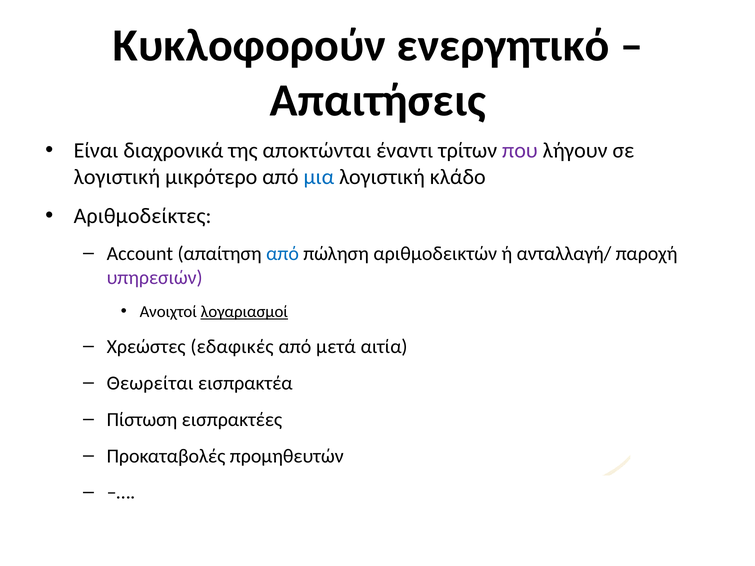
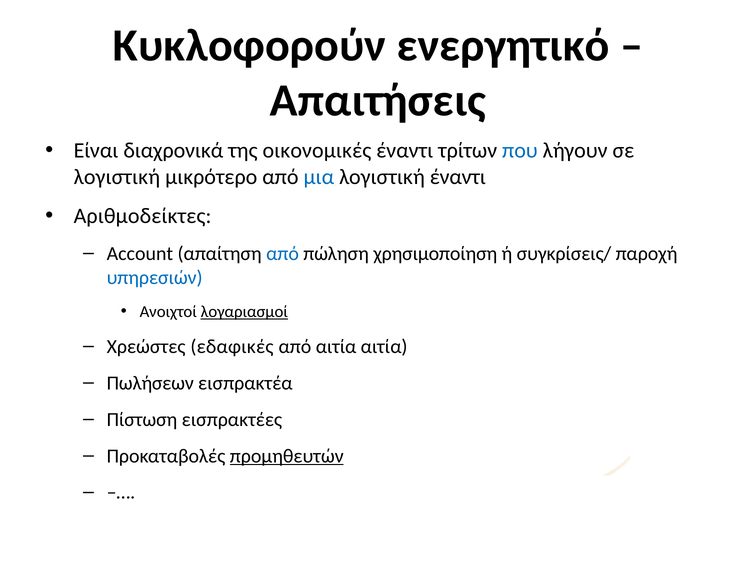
αποκτώνται: αποκτώνται -> οικονομικές (317, 151)
που colour: purple -> blue (520, 151)
λογιστική κλάδο: κλάδο -> έναντι (458, 177)
αριθμοδεικτών: αριθμοδεικτών -> χρησιμοποίηση (435, 254)
ανταλλαγή/: ανταλλαγή/ -> συγκρίσεις/ (564, 254)
υπηρεσιών colour: purple -> blue (155, 278)
από μετά: μετά -> αιτία (336, 347)
Θεωρείται: Θεωρείται -> Πωλήσεων (150, 383)
προμηθευτών underline: none -> present (287, 456)
